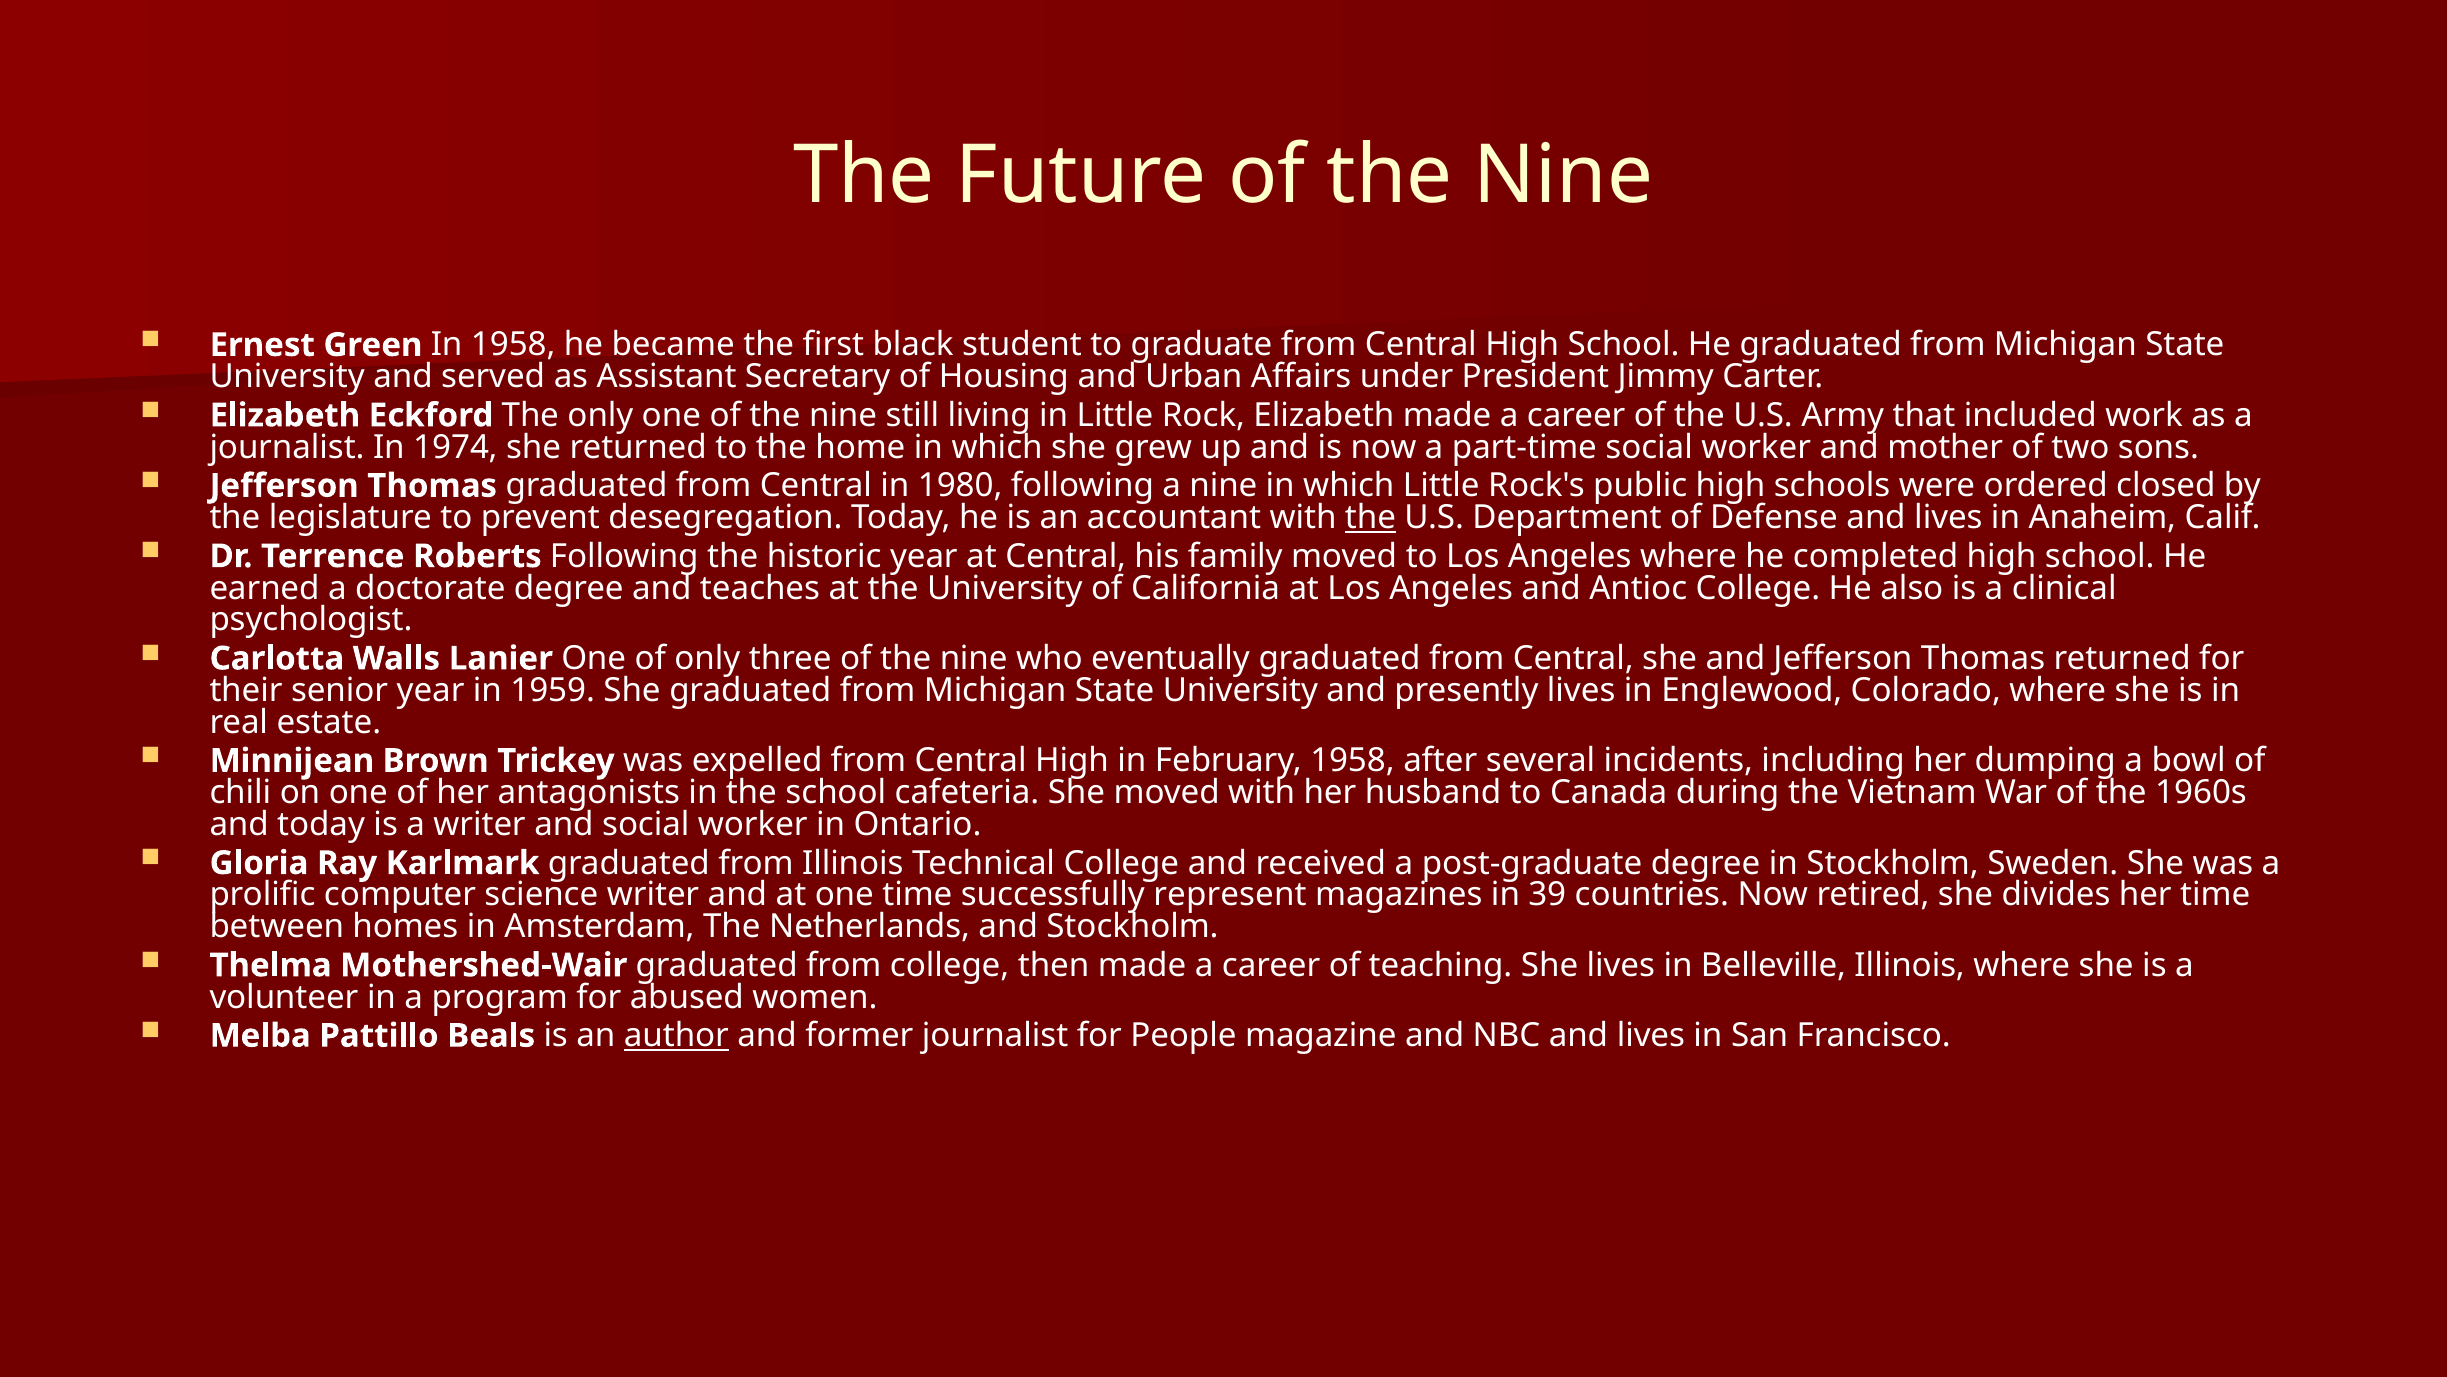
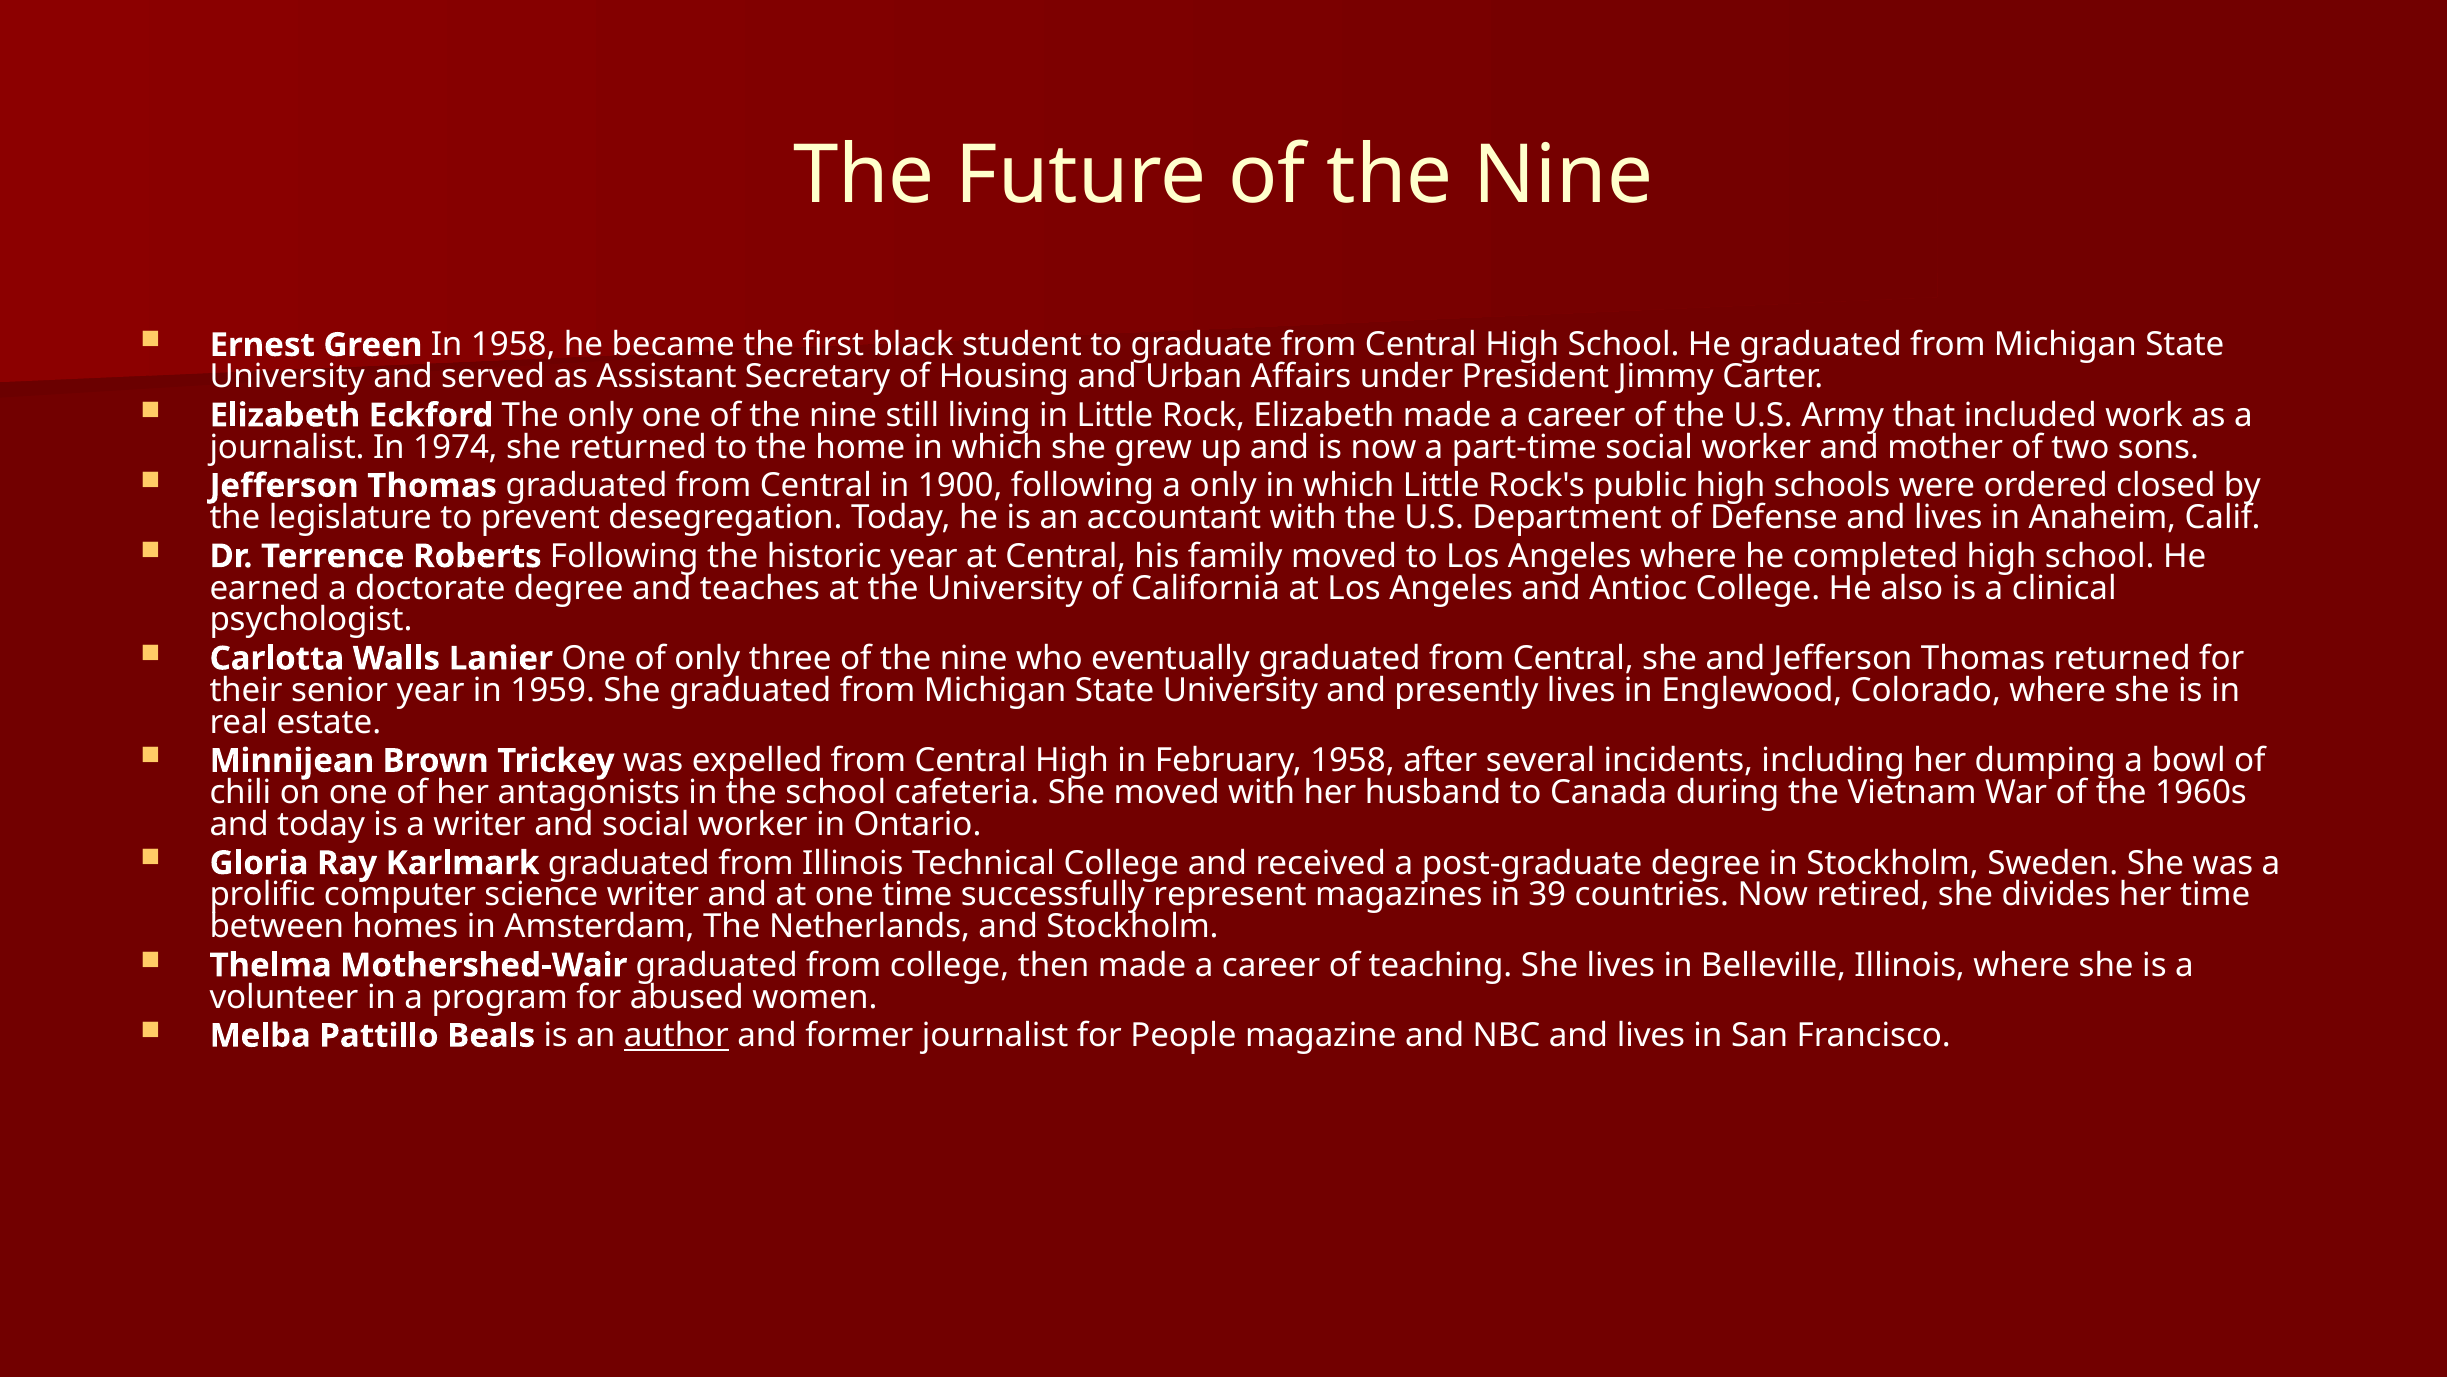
1980: 1980 -> 1900 (960, 486)
a nine: nine -> only (1223, 486)
the underline: present -> none (1370, 518)
